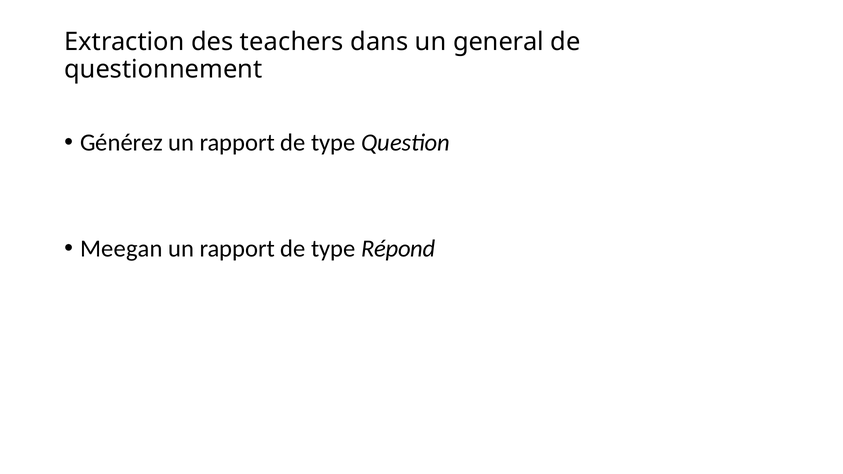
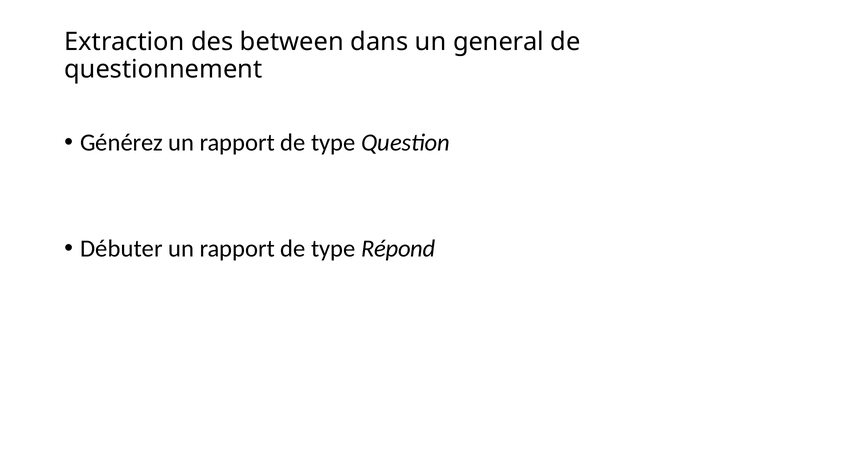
teachers: teachers -> between (292, 42)
Meegan: Meegan -> Débuter (121, 249)
